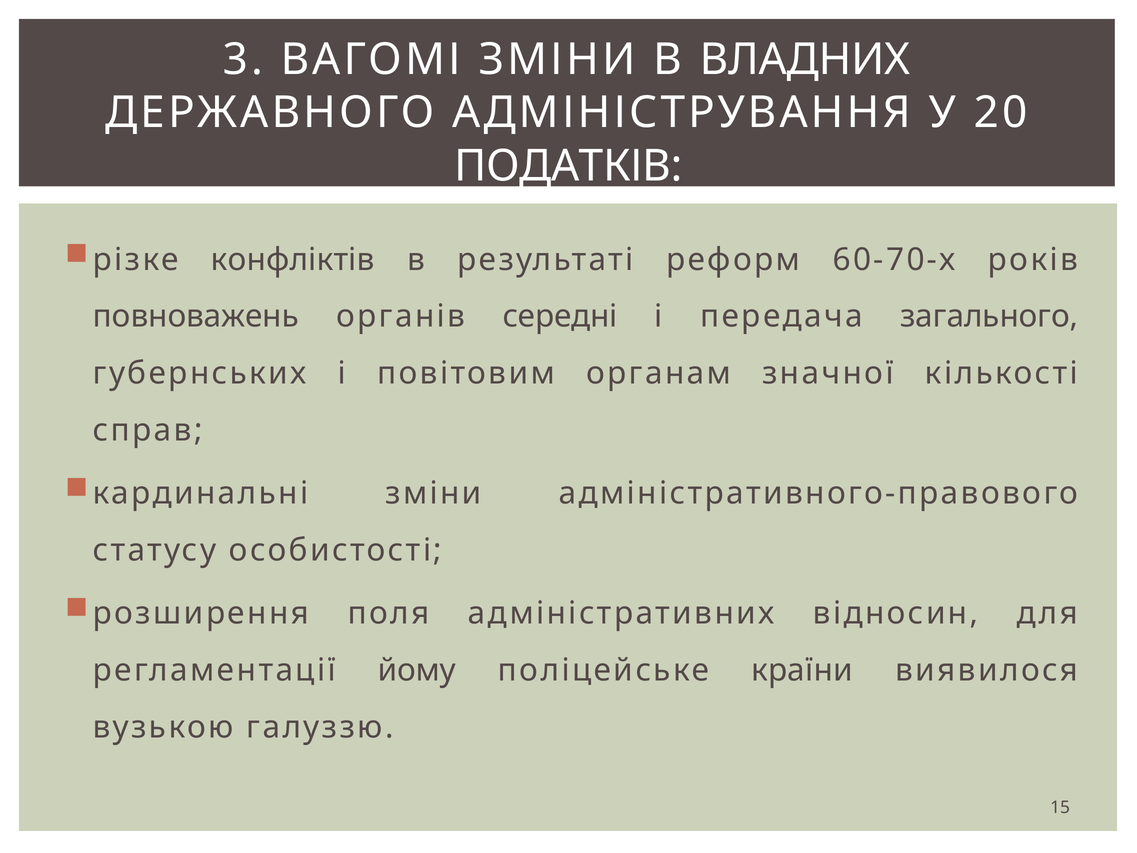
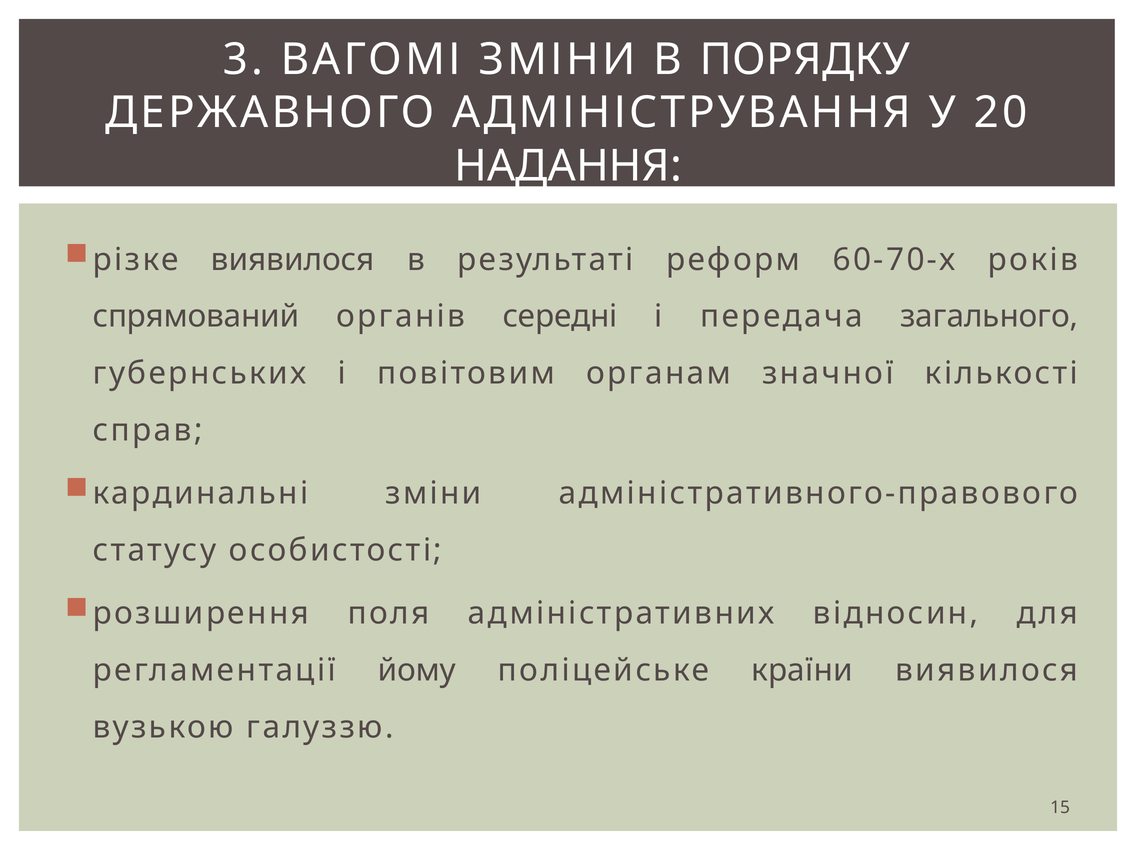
ВЛАДНИХ: ВЛАДНИХ -> ПОРЯДКУ (805, 60)
ПОДАТКІВ: ПОДАТКІВ -> НАДАННЯ (568, 166)
різке конфліктів: конфліктів -> виявилося (293, 260)
повноважень: повноважень -> спрямований (196, 316)
